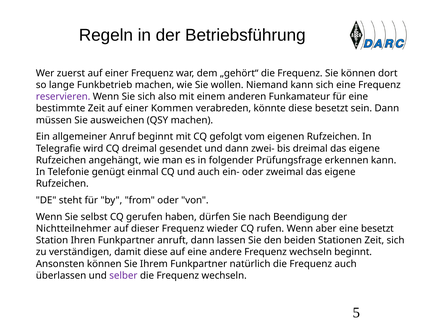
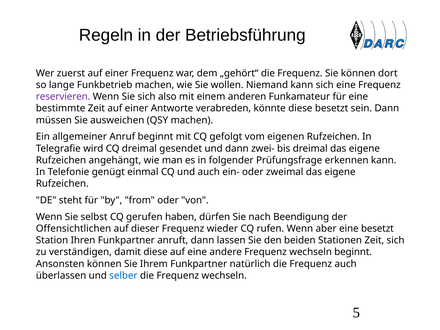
Kommen: Kommen -> Antworte (172, 108)
Nichtteilnehmer: Nichtteilnehmer -> Offensichtlichen (74, 229)
selber colour: purple -> blue (123, 276)
